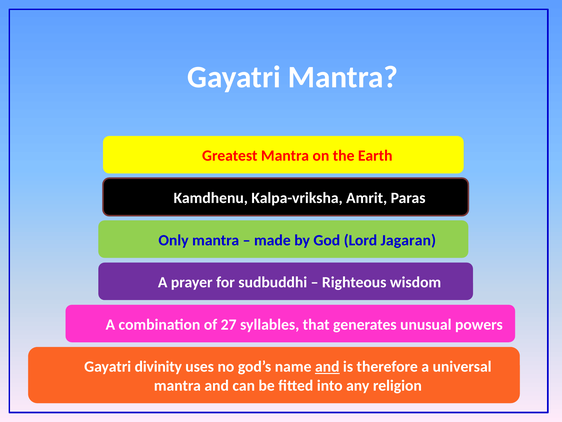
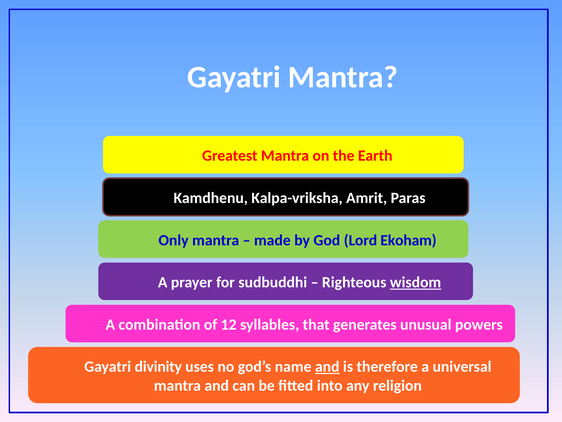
Jagaran: Jagaran -> Ekoham (408, 240)
wisdom underline: none -> present (416, 282)
27: 27 -> 12 (229, 324)
